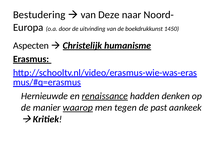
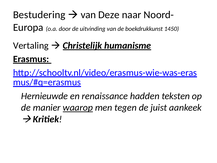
Aspecten: Aspecten -> Vertaling (31, 46)
renaissance underline: present -> none (105, 96)
denken: denken -> teksten (176, 96)
past: past -> juist (159, 107)
